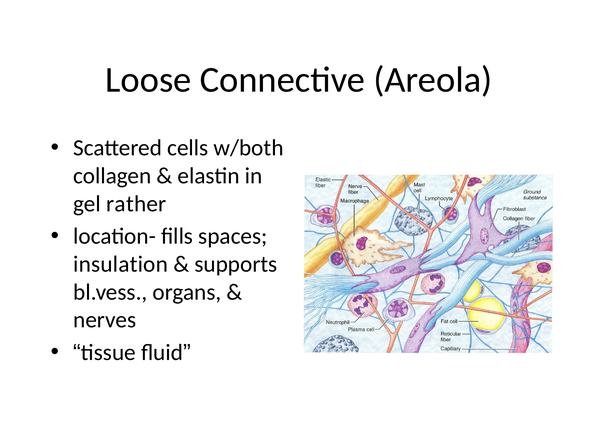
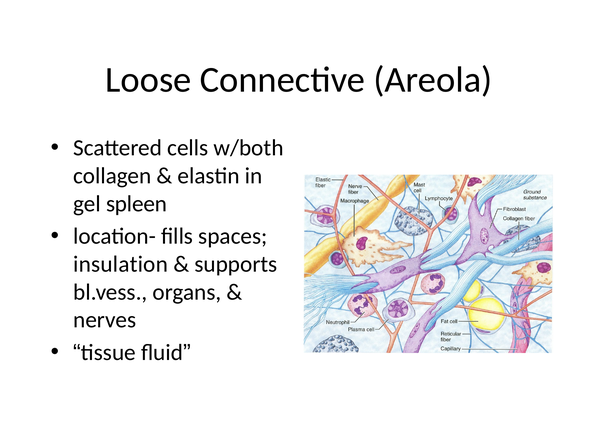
rather: rather -> spleen (137, 204)
